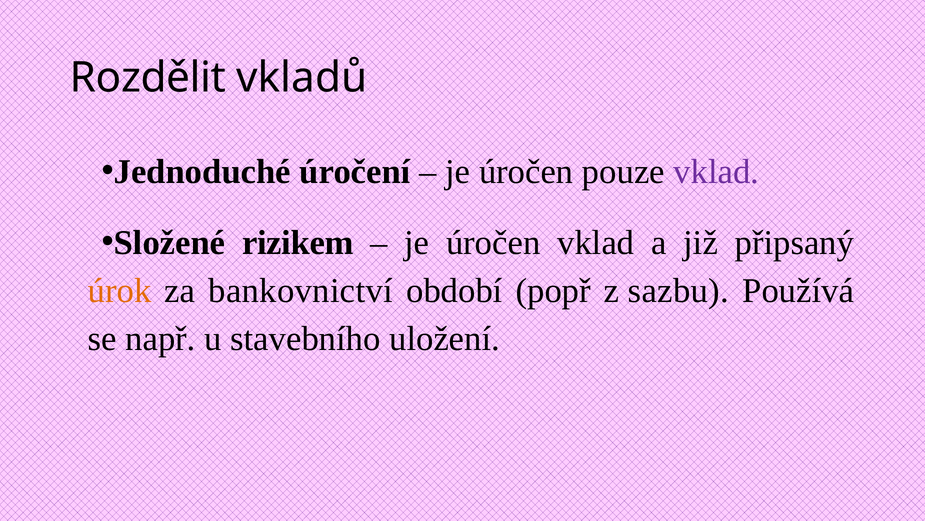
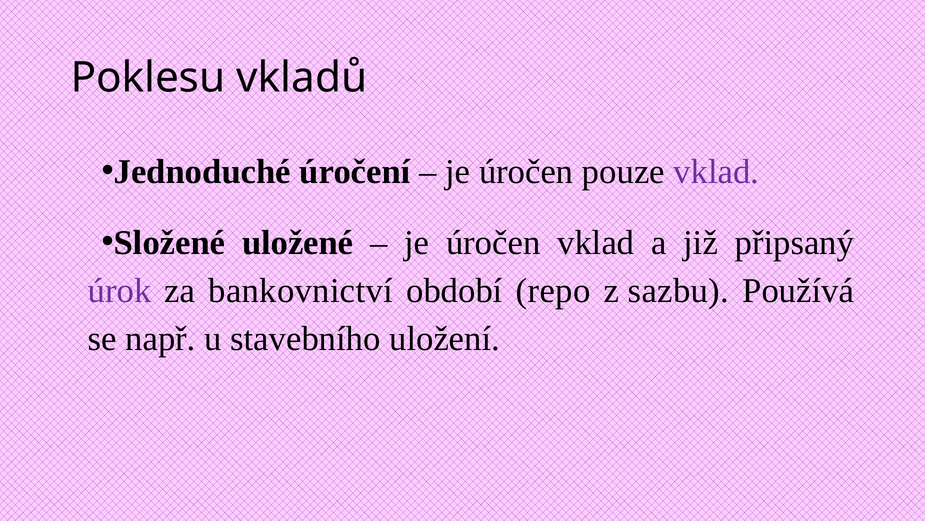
Rozdělit: Rozdělit -> Poklesu (148, 78)
rizikem: rizikem -> uložené (298, 242)
úrok colour: orange -> purple (120, 290)
popř: popř -> repo (553, 290)
